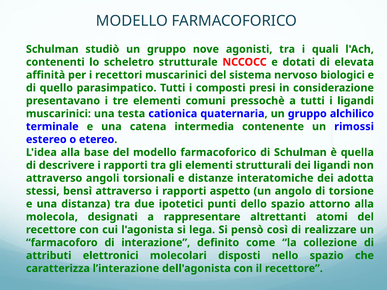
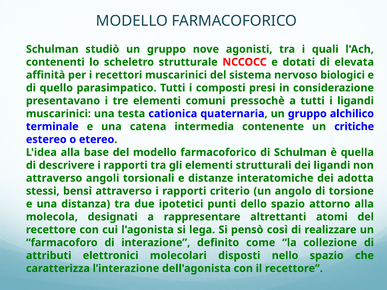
rimossi: rimossi -> critiche (354, 127)
aspetto: aspetto -> criterio (230, 191)
